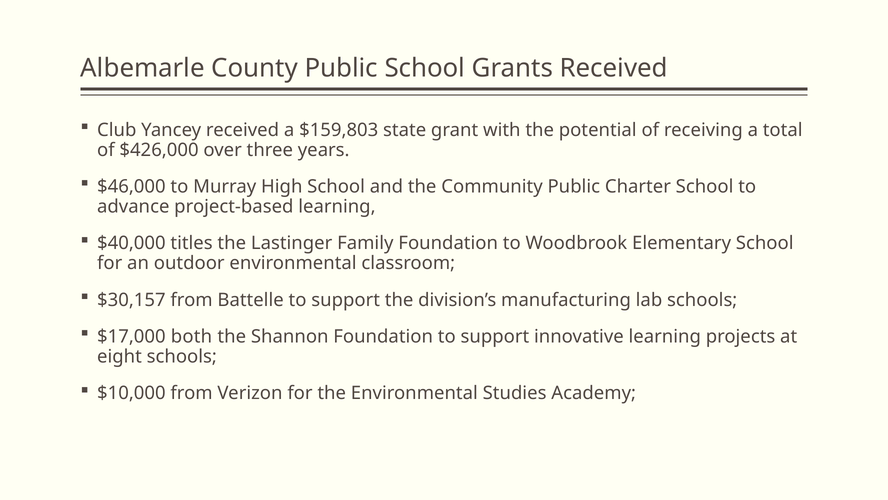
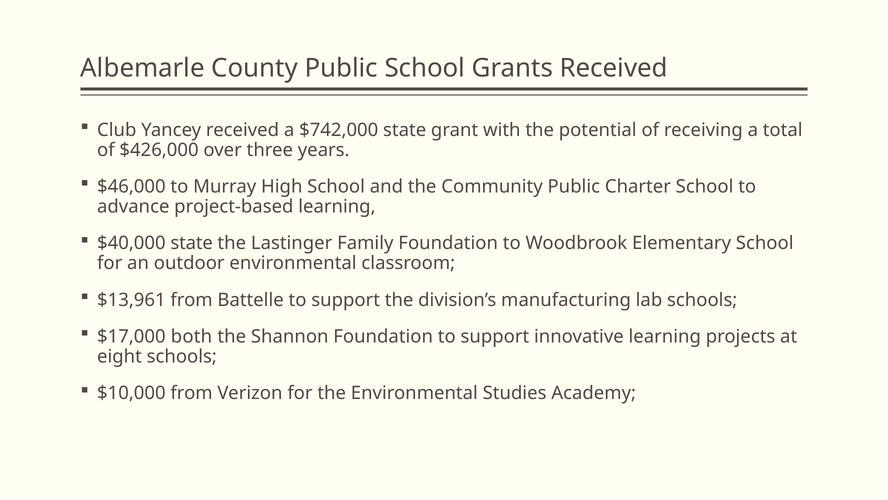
$159,803: $159,803 -> $742,000 (339, 130)
$40,000 titles: titles -> state (192, 243)
$30,157: $30,157 -> $13,961 (131, 300)
